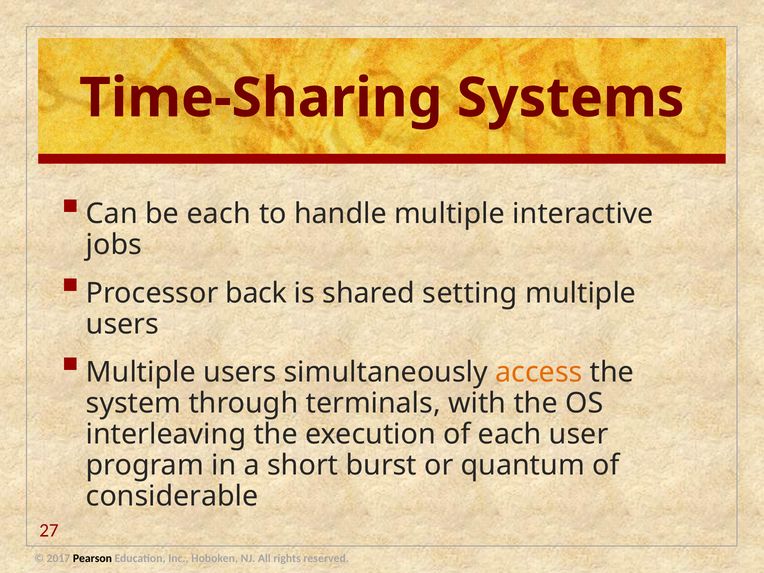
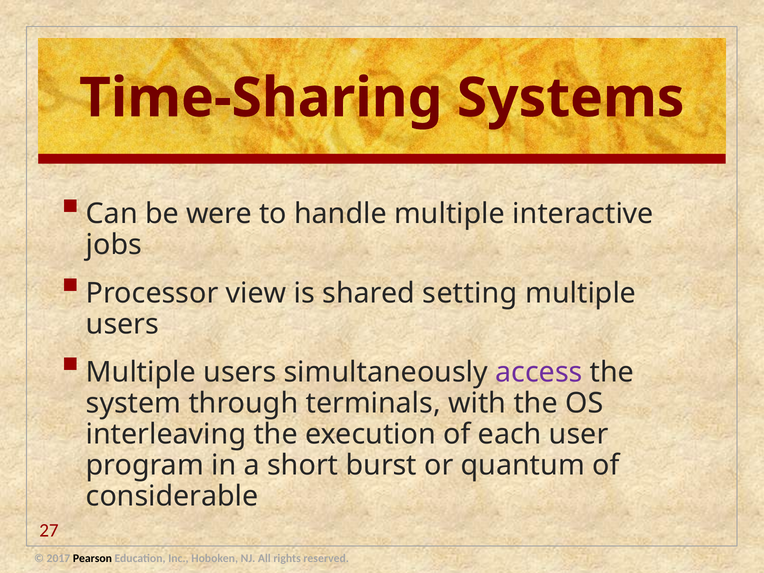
be each: each -> were (219, 214)
back: back -> view (256, 293)
access colour: orange -> purple (539, 372)
